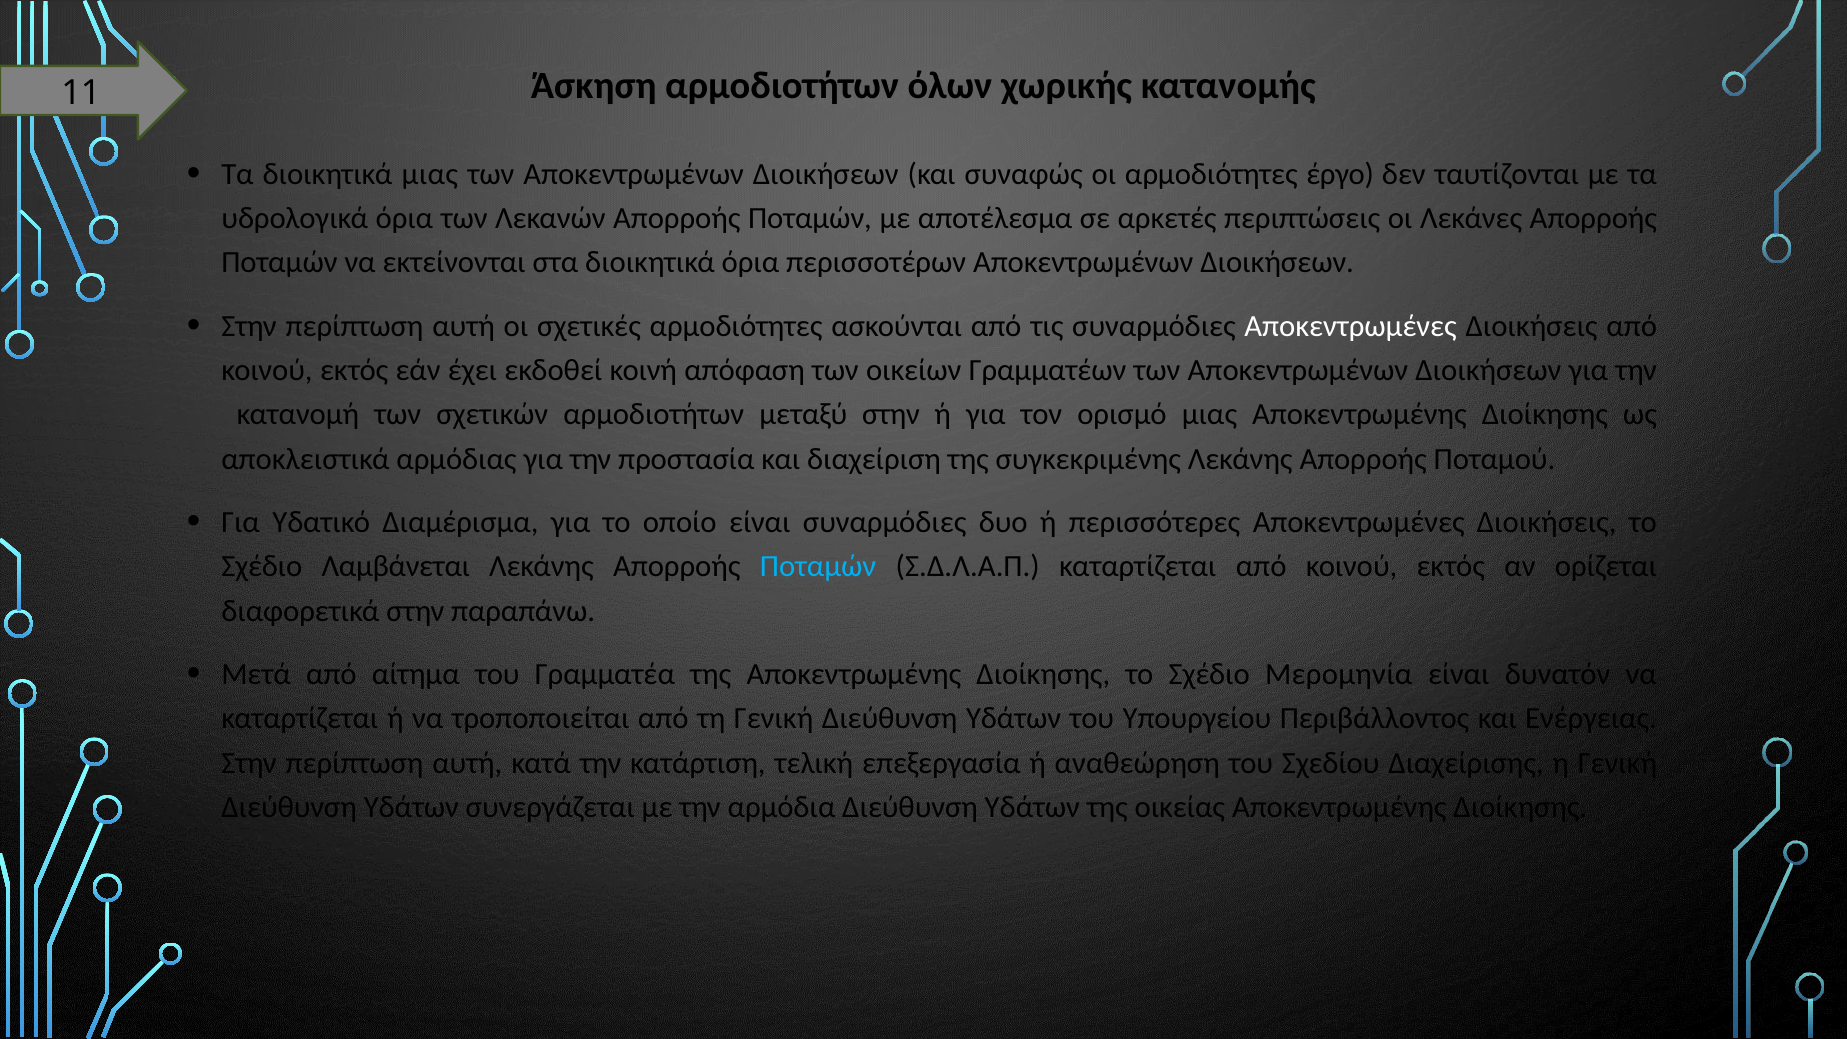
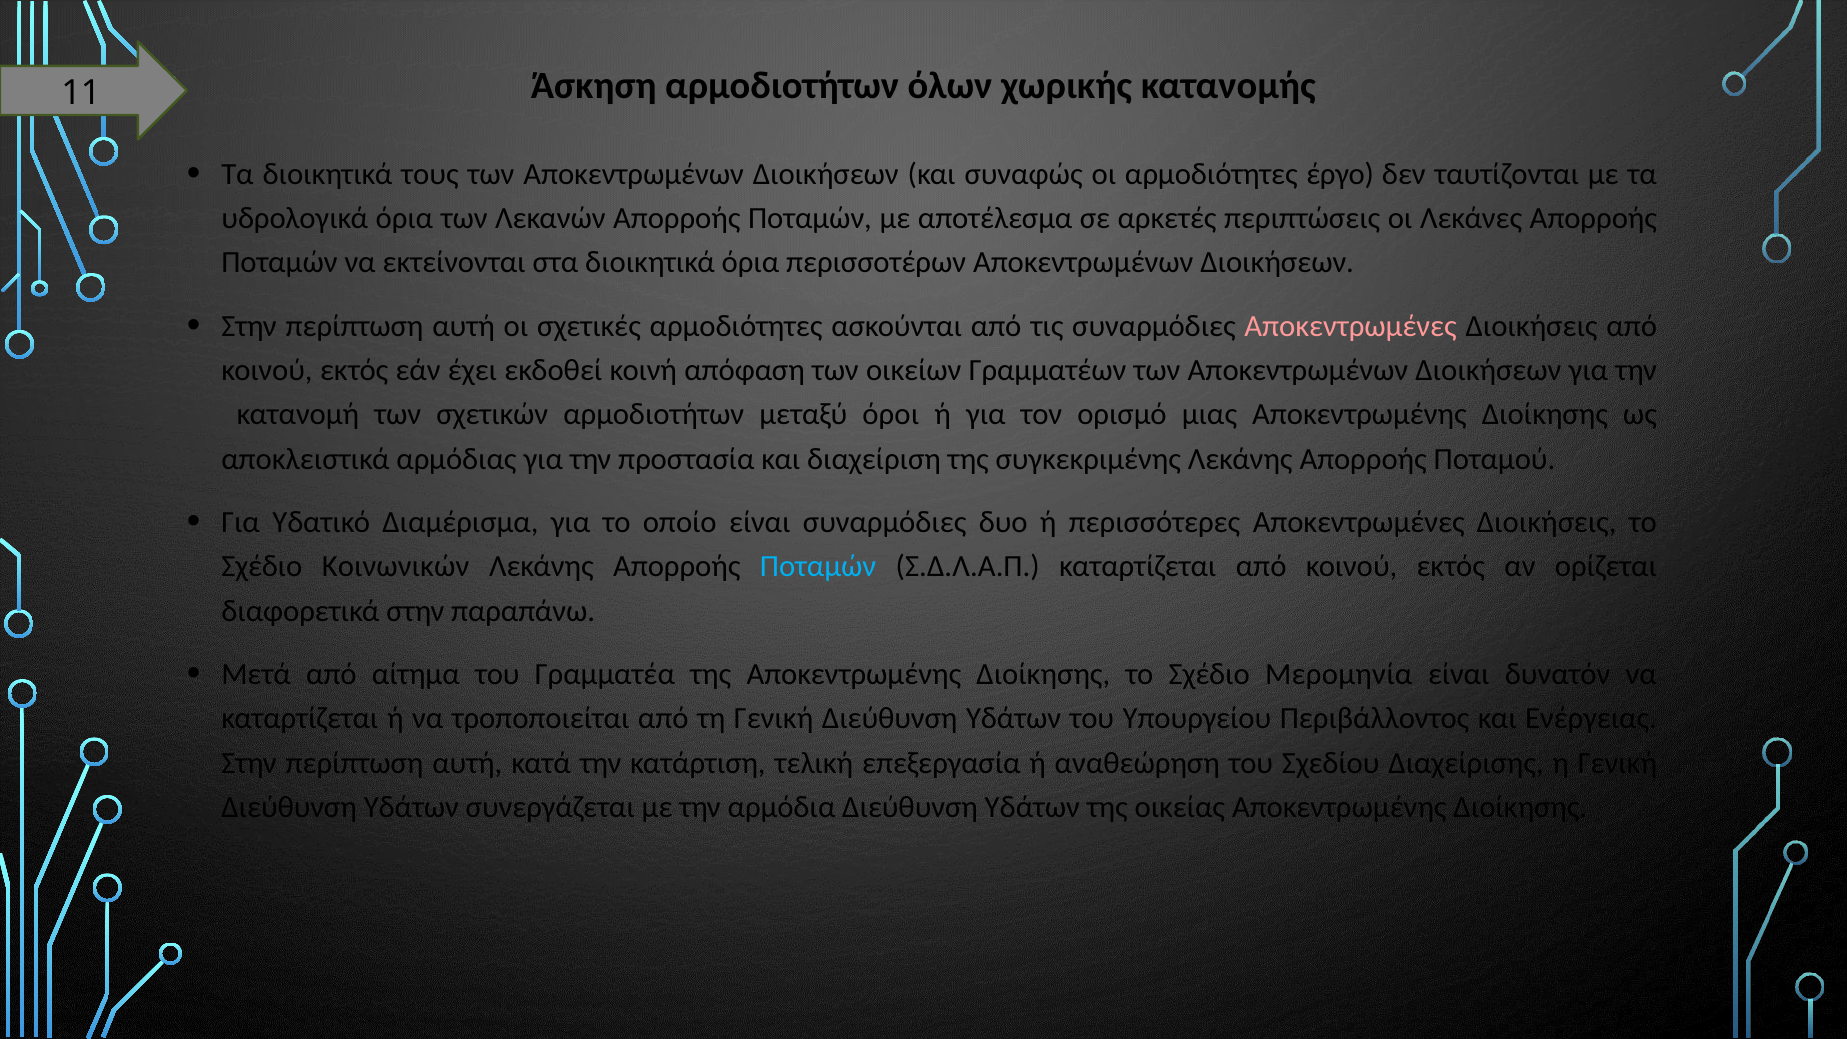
διοικητικά μιας: μιας -> τους (430, 174)
Αποκεντρωμένες colour: white -> pink (1351, 326)
μεταξύ στην: στην -> όροι (891, 415)
Λαμβάνεται: Λαμβάνεται -> Κοινωνικών (396, 567)
